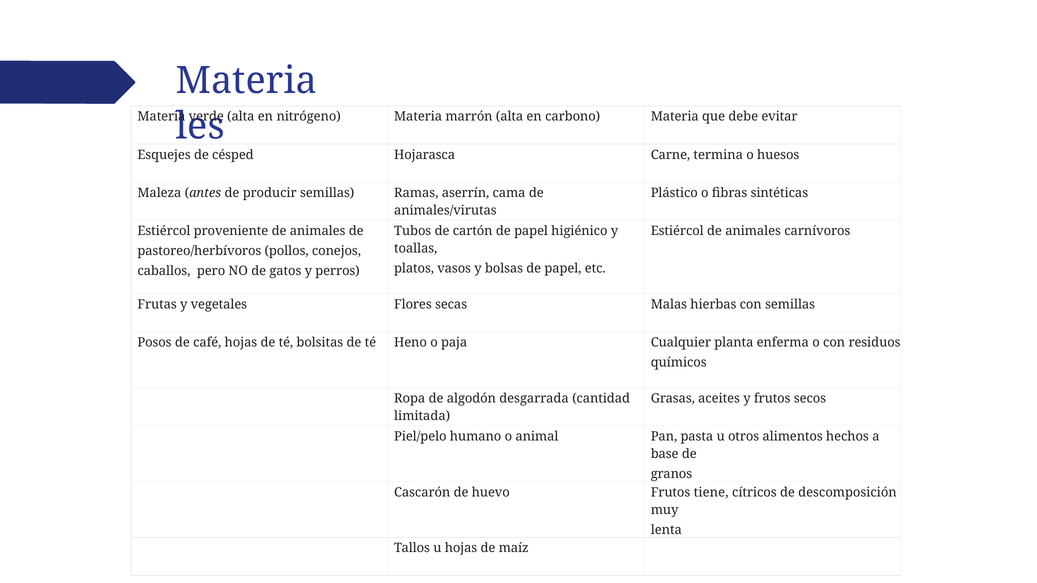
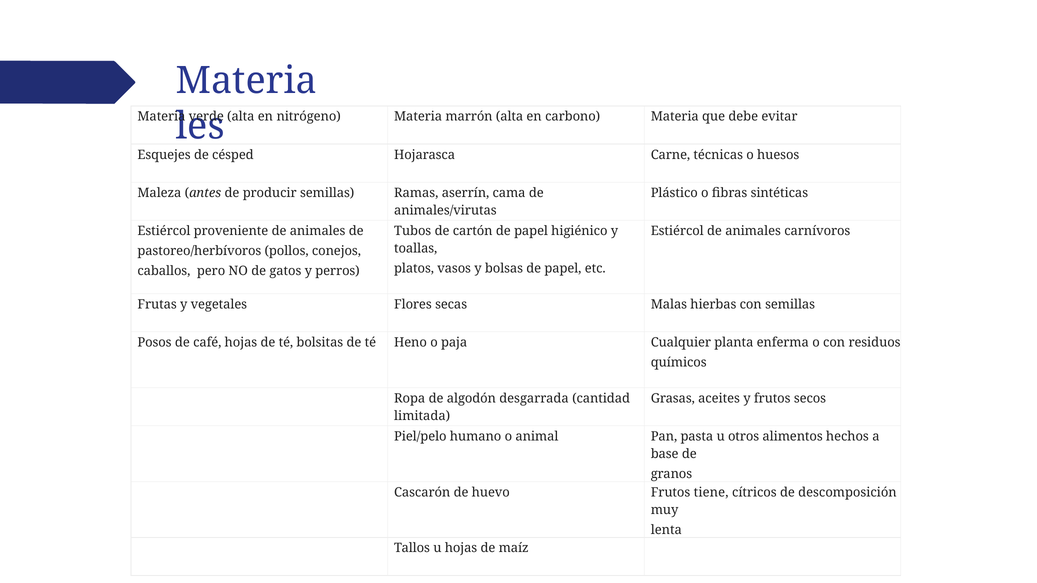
termina: termina -> técnicas (718, 155)
